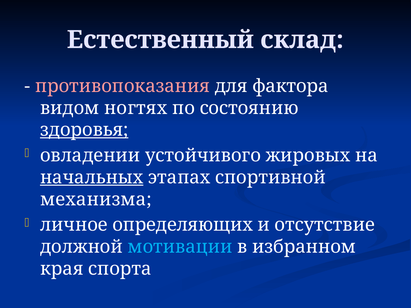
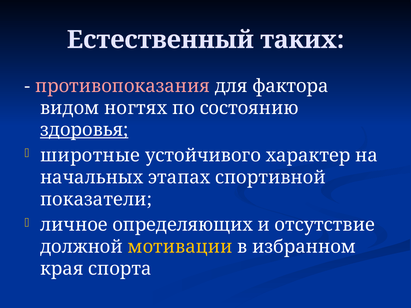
склад: склад -> таких (302, 40)
овладении: овладении -> широтные (90, 156)
жировых: жировых -> характер (308, 156)
начальных underline: present -> none (92, 178)
механизма: механизма -> показатели (96, 200)
мотивации colour: light blue -> yellow (180, 247)
